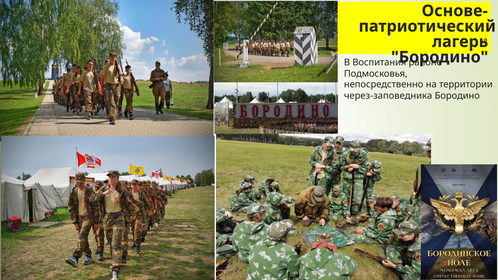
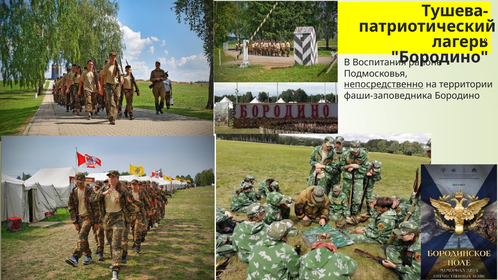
Основе-: Основе- -> Тушева- (455, 11)
непосредственно underline: none -> present (384, 85)
через-заповедника: через-заповедника -> фаши-заповедника (388, 96)
